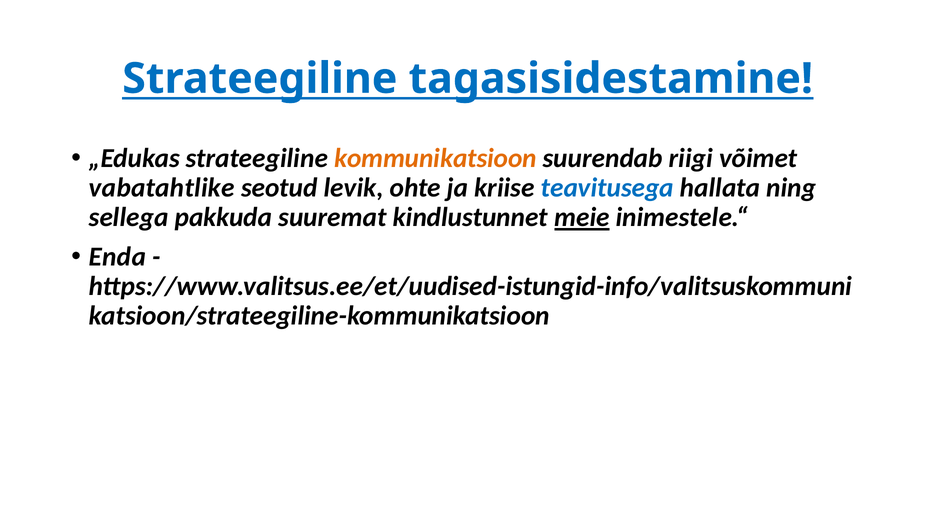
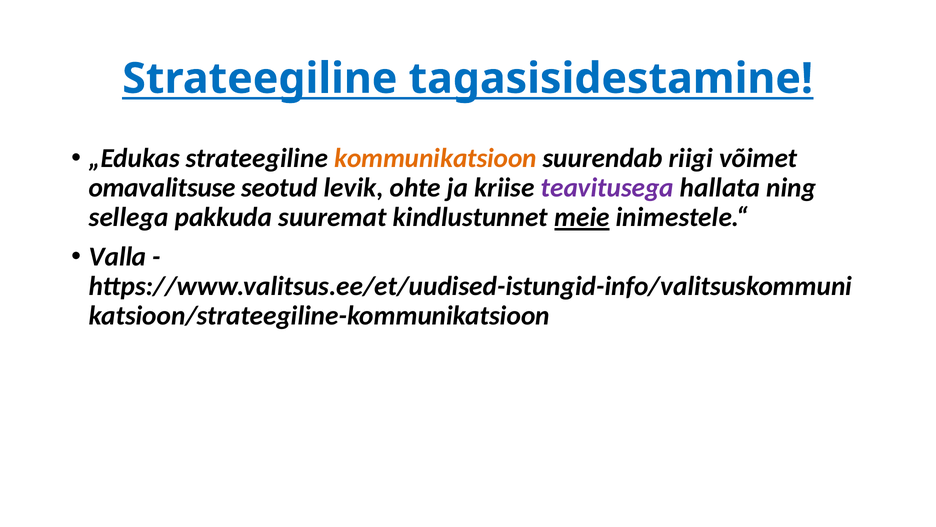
vabatahtlike: vabatahtlike -> omavalitsuse (162, 188)
teavitusega colour: blue -> purple (607, 188)
Enda: Enda -> Valla (118, 256)
